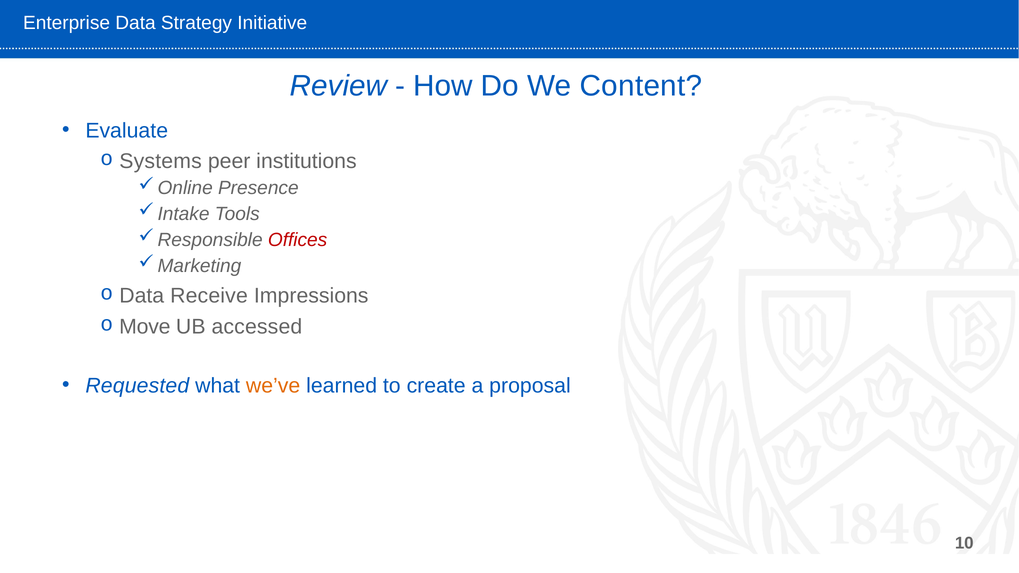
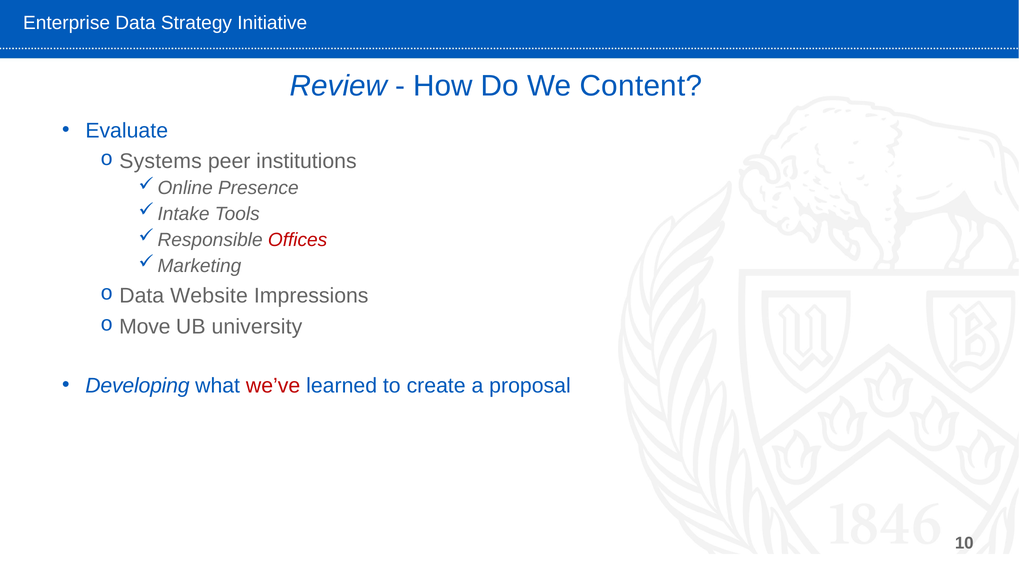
Receive: Receive -> Website (209, 296)
accessed: accessed -> university (257, 327)
Requested: Requested -> Developing (137, 386)
we’ve colour: orange -> red (273, 386)
